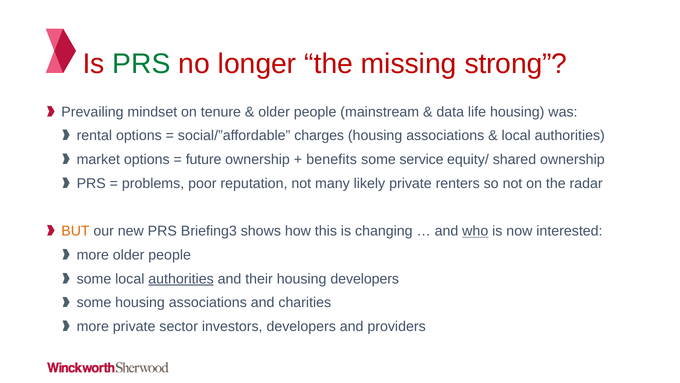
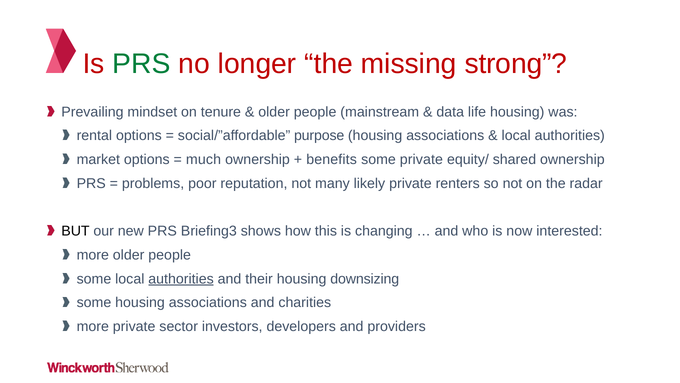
charges: charges -> purpose (319, 136)
future: future -> much (203, 159)
some service: service -> private (421, 159)
BUT colour: orange -> black (75, 231)
who underline: present -> none (475, 231)
housing developers: developers -> downsizing (365, 279)
